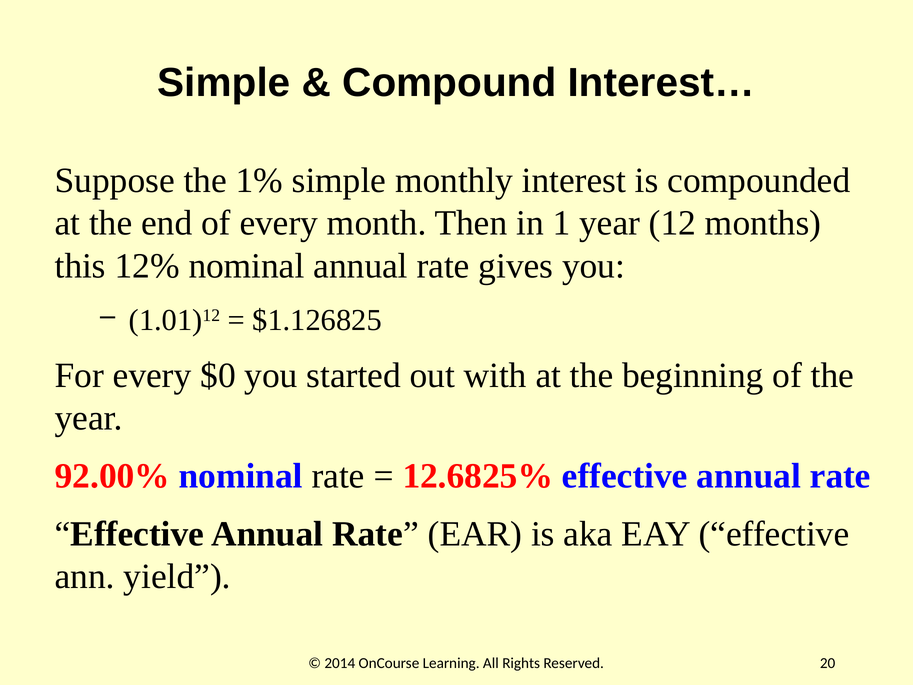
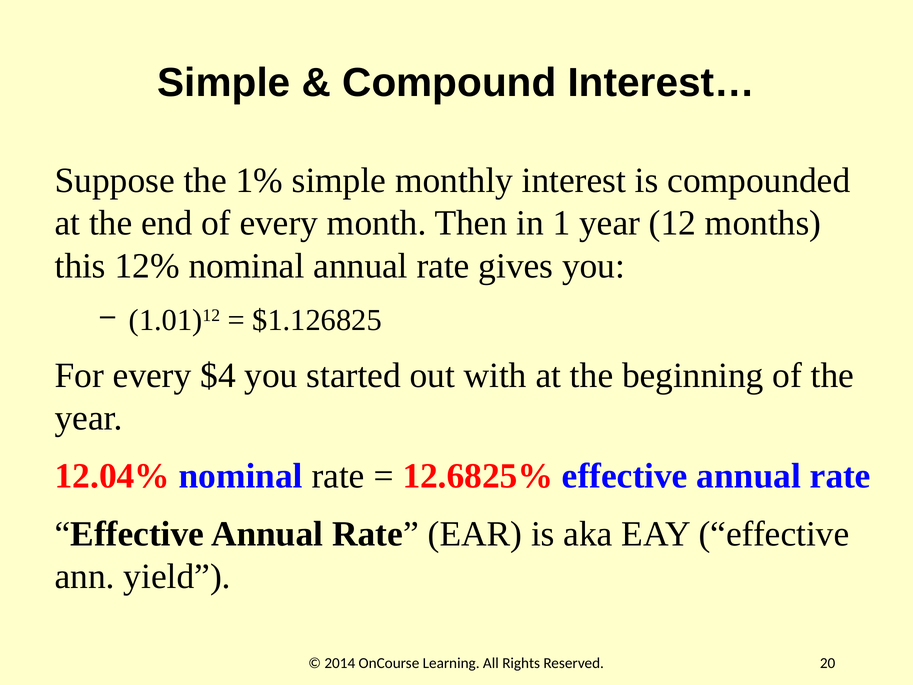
$0: $0 -> $4 (218, 375)
92.00%: 92.00% -> 12.04% (112, 476)
